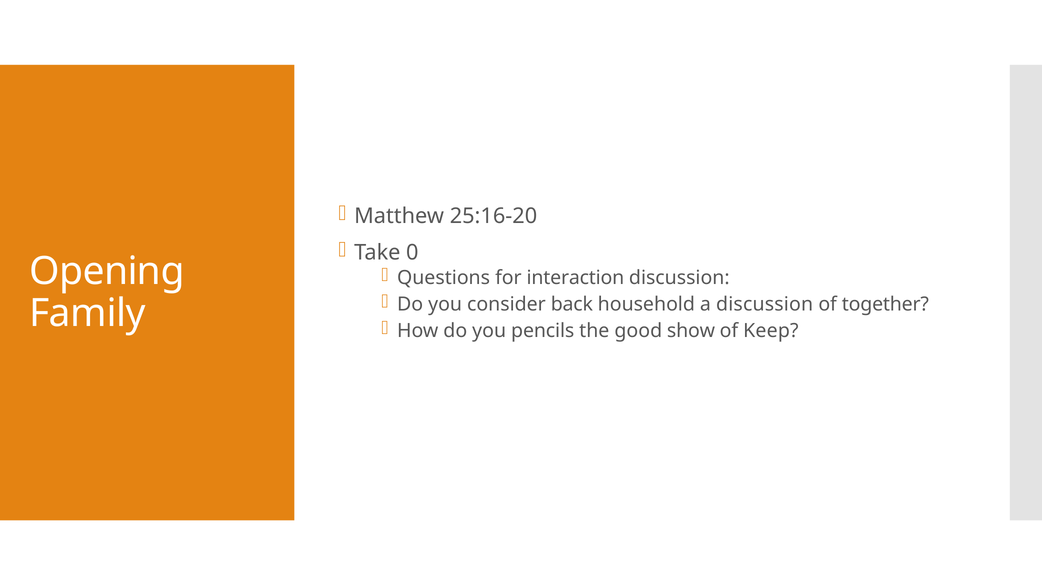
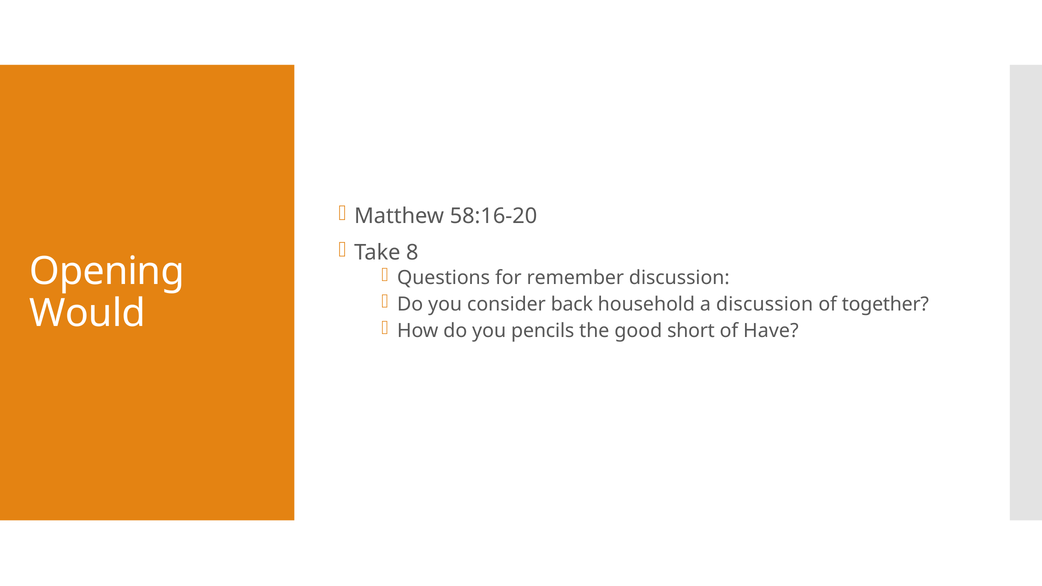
25:16-20: 25:16-20 -> 58:16-20 (493, 216)
0: 0 -> 8 (412, 253)
interaction: interaction -> remember (575, 278)
Family: Family -> Would (87, 314)
show: show -> short (691, 331)
Keep: Keep -> Have (771, 331)
